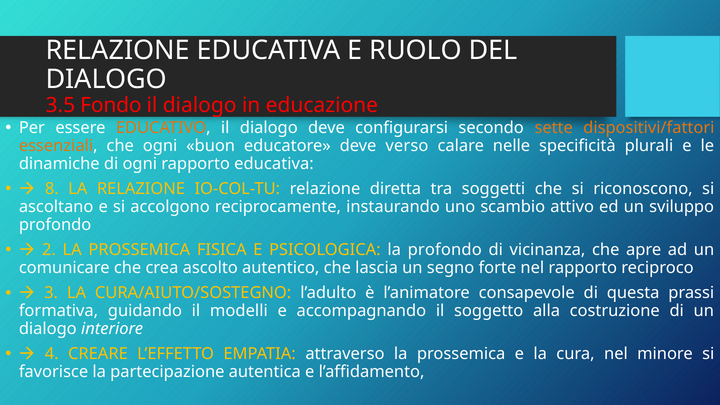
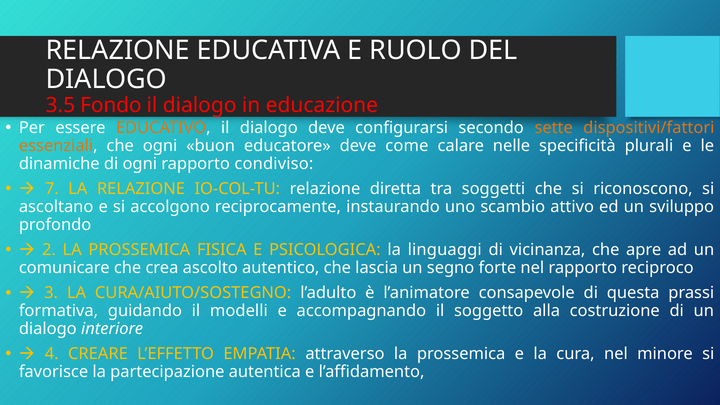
verso: verso -> come (407, 146)
rapporto educativa: educativa -> condiviso (274, 164)
8: 8 -> 7 (52, 189)
la profondo: profondo -> linguaggi (445, 250)
